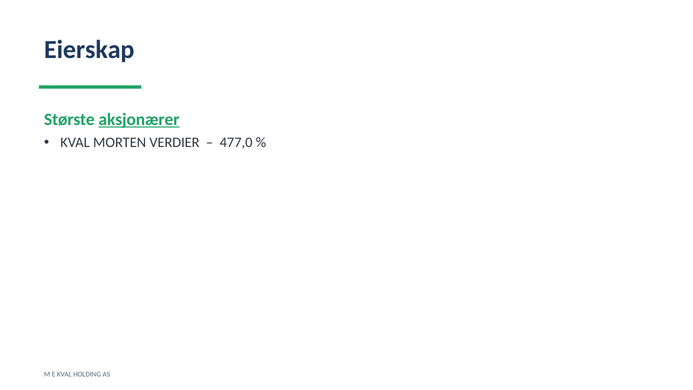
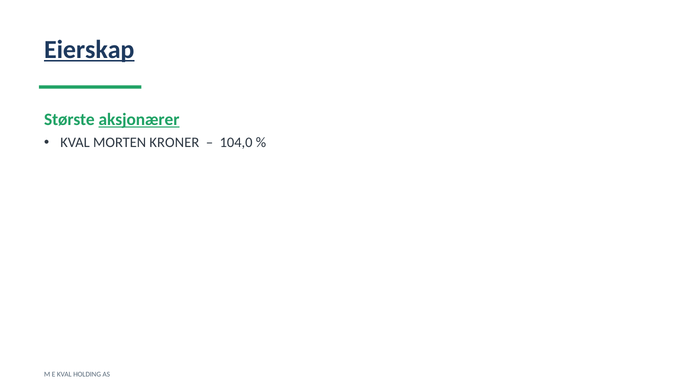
Eierskap underline: none -> present (89, 49)
VERDIER: VERDIER -> KRONER (174, 143)
477,0: 477,0 -> 104,0 (236, 143)
